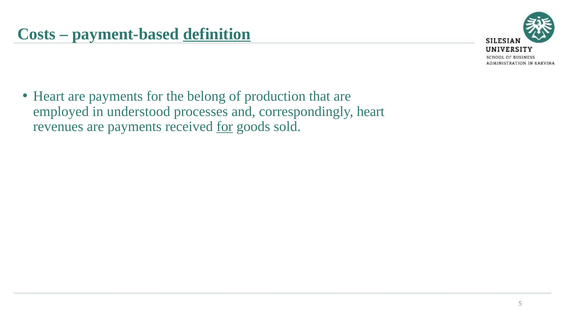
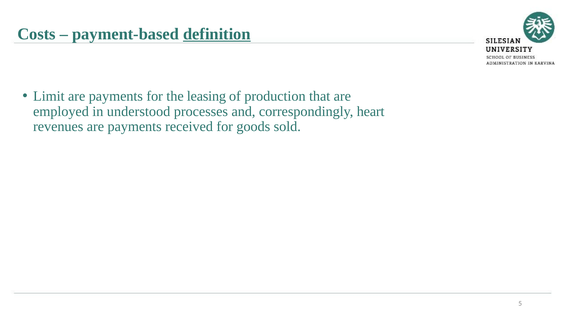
Heart: Heart -> Limit (49, 96)
belong: belong -> leasing (206, 96)
for underline: present -> none (225, 127)
